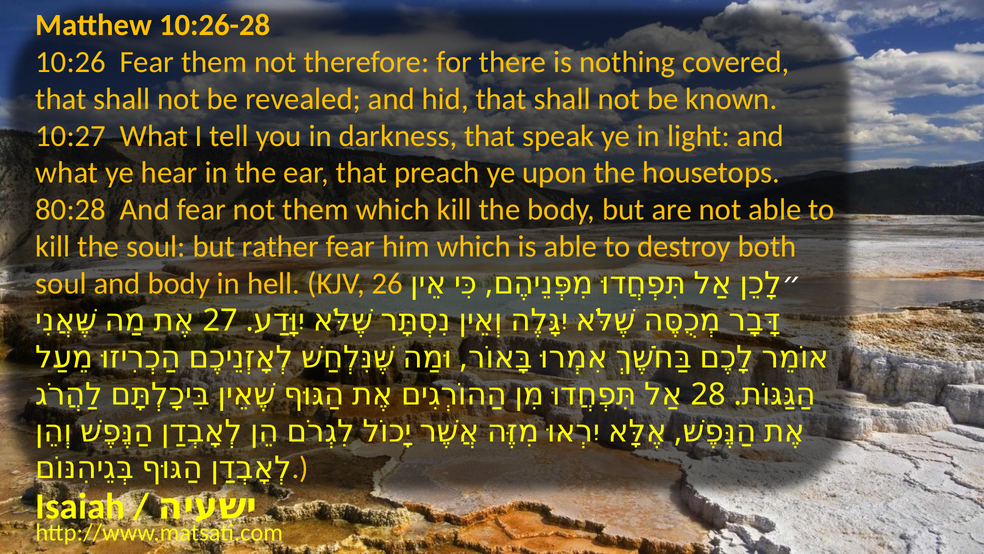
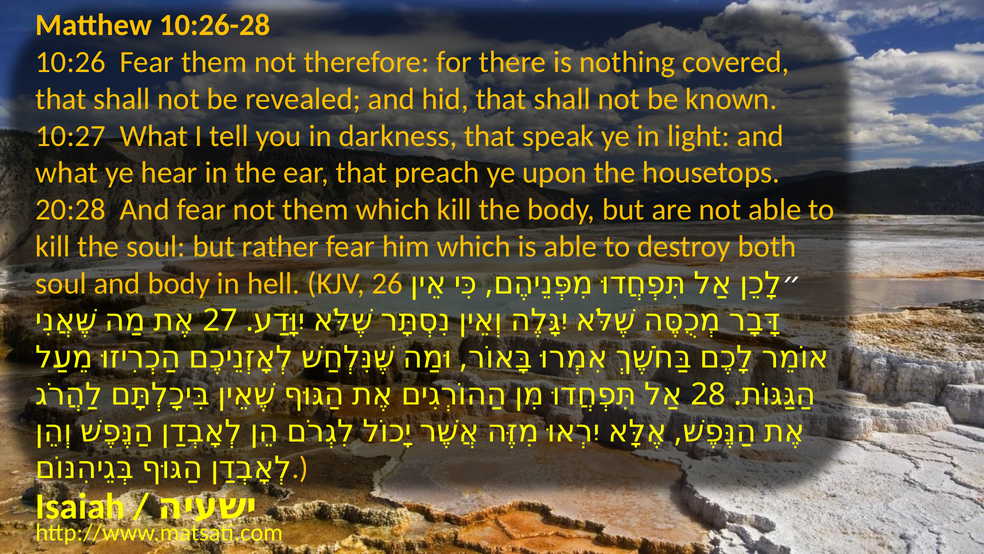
80:28: 80:28 -> 20:28 (71, 210)
